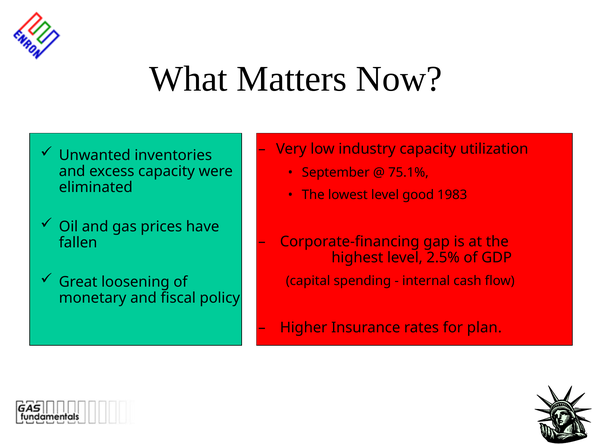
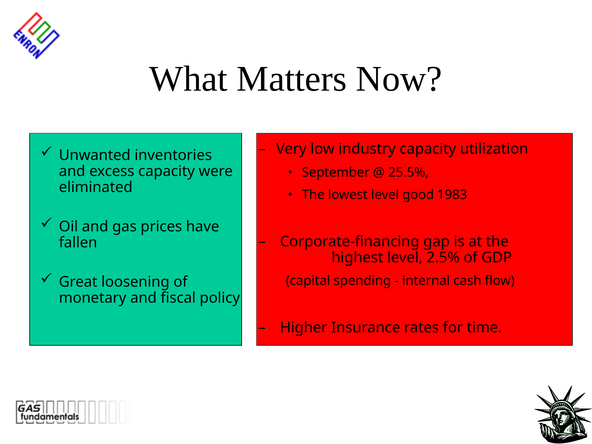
75.1%: 75.1% -> 25.5% (408, 172)
plan: plan -> time (484, 328)
